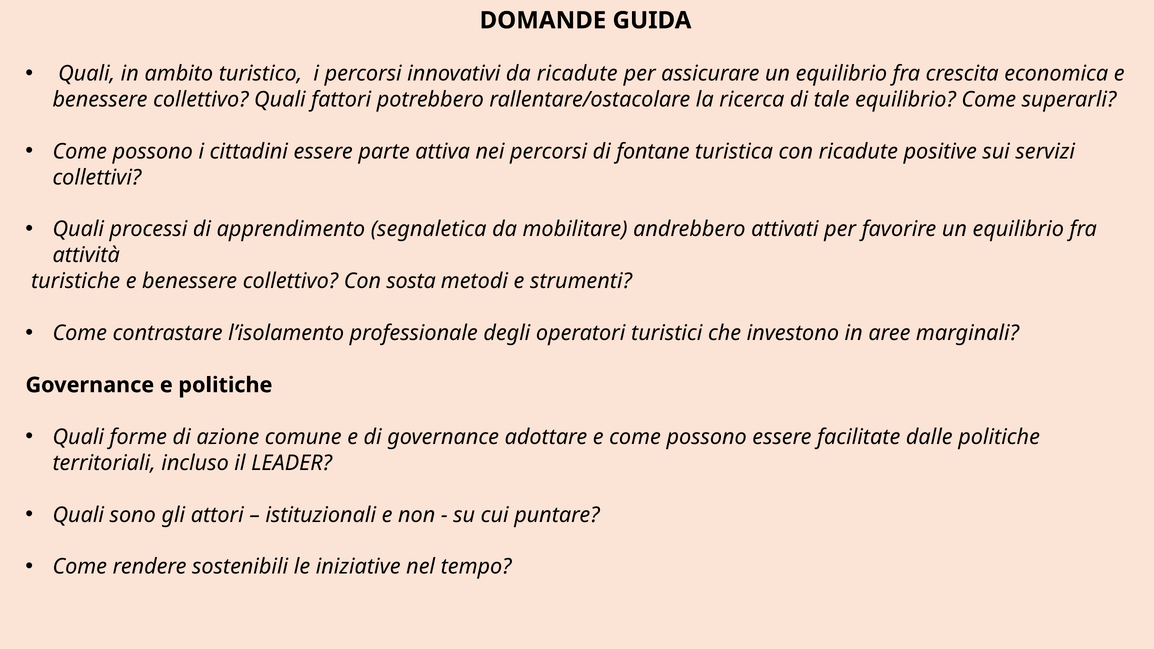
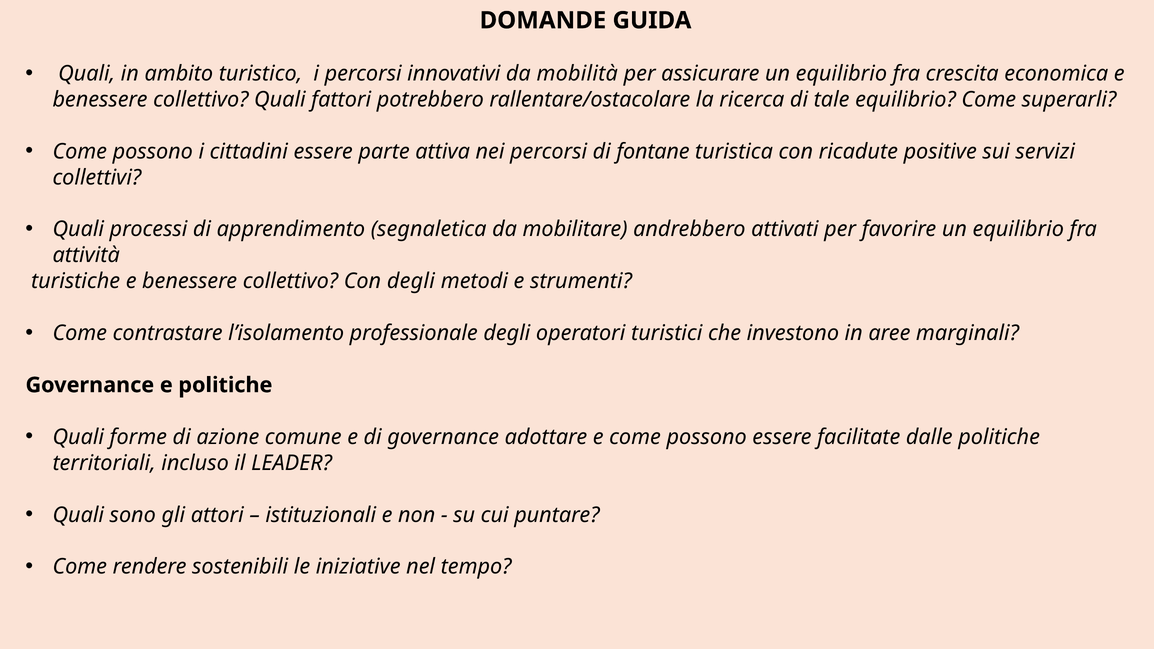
da ricadute: ricadute -> mobilità (577, 74)
Con sosta: sosta -> degli (411, 281)
